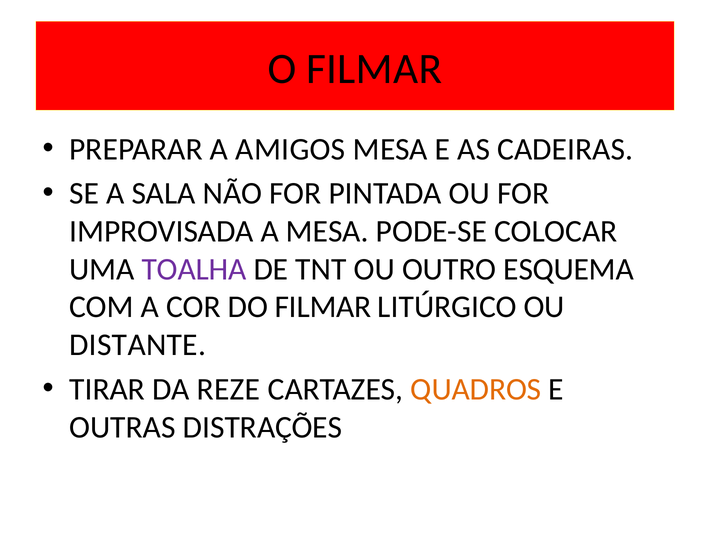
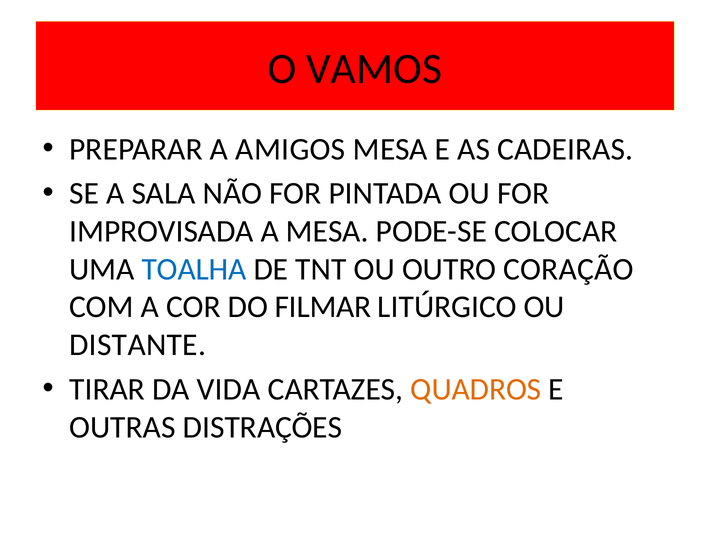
O FILMAR: FILMAR -> VAMOS (374, 69)
TOALHA colour: purple -> blue (194, 269)
ESQUEMA: ESQUEMA -> CORAÇÃO (568, 269)
REZE: REZE -> VIDA (229, 389)
